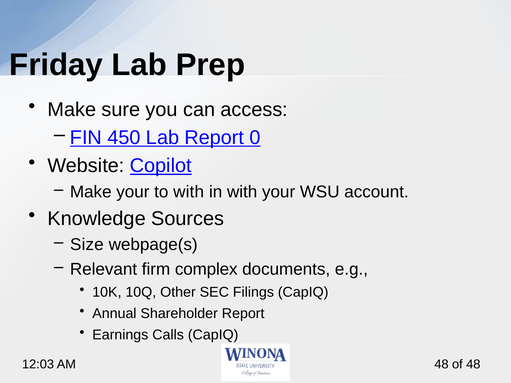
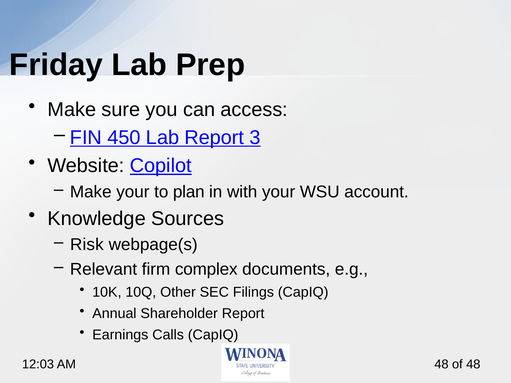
0: 0 -> 3 (255, 138)
to with: with -> plan (189, 192)
Size: Size -> Risk (87, 245)
